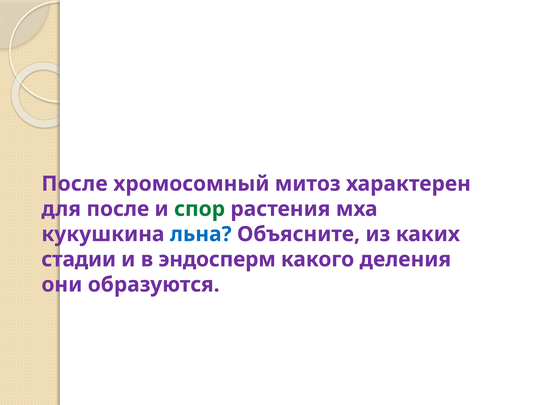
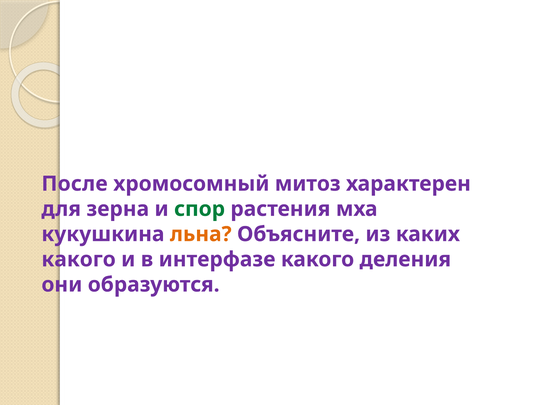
для после: после -> зерна (118, 209)
льна colour: blue -> orange (201, 234)
стадии: стадии -> какого (79, 259)
эндосперм: эндосперм -> интерфазе (217, 259)
